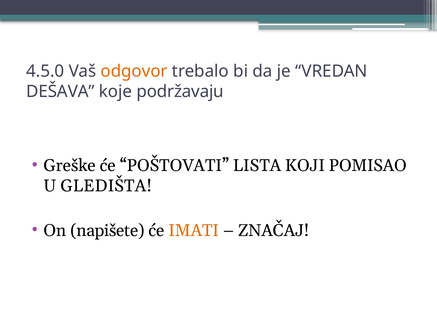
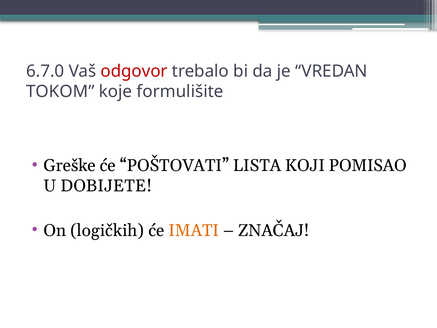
4.5.0: 4.5.0 -> 6.7.0 (45, 71)
odgovor colour: orange -> red (134, 71)
DEŠAVA: DEŠAVA -> TOKOM (60, 91)
podržavaju: podržavaju -> formulišite (180, 91)
GLEDIŠTA: GLEDIŠTA -> DOBIJETE (106, 186)
napišete: napišete -> logičkih (107, 230)
